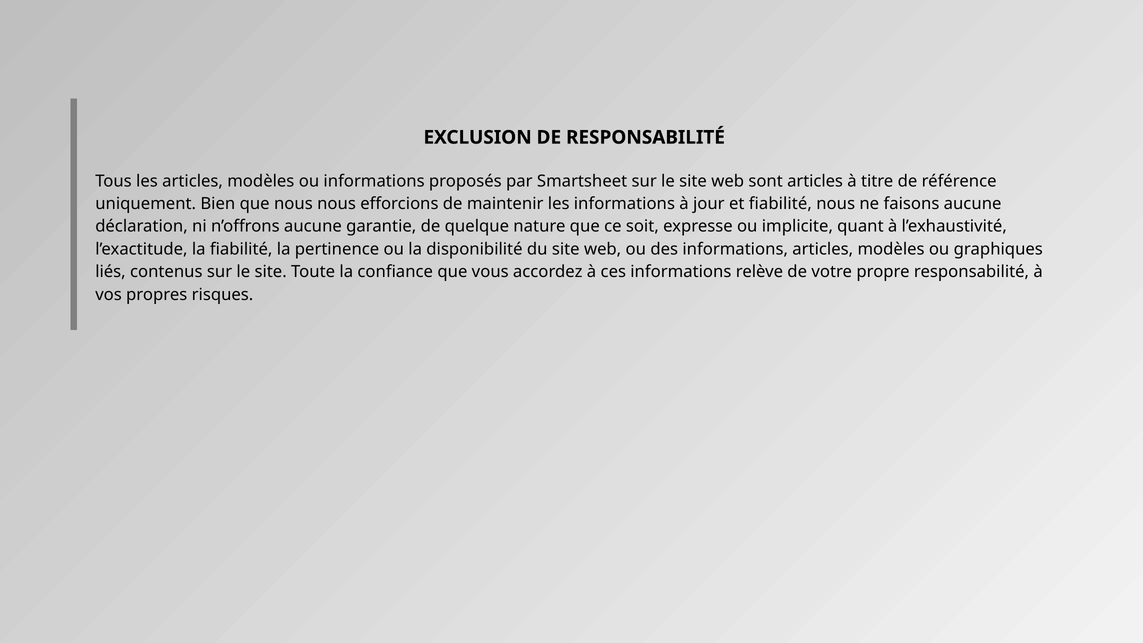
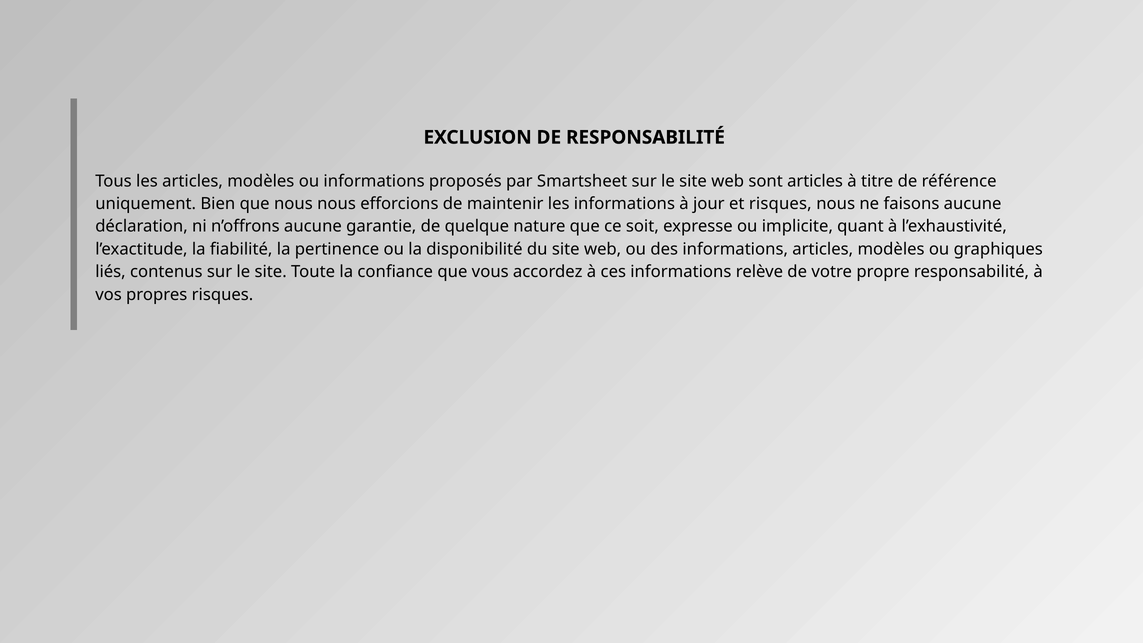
et fiabilité: fiabilité -> risques (780, 204)
